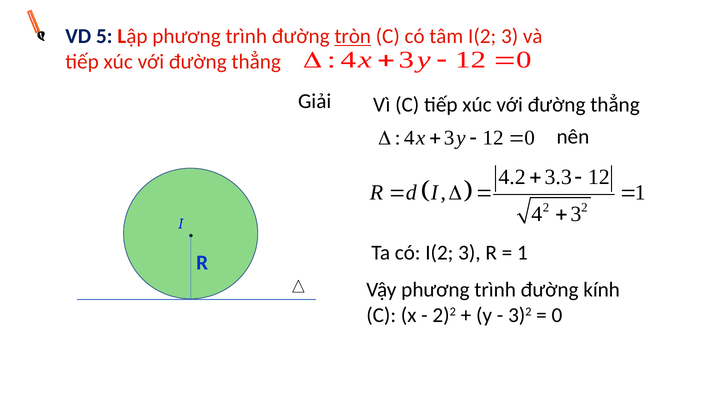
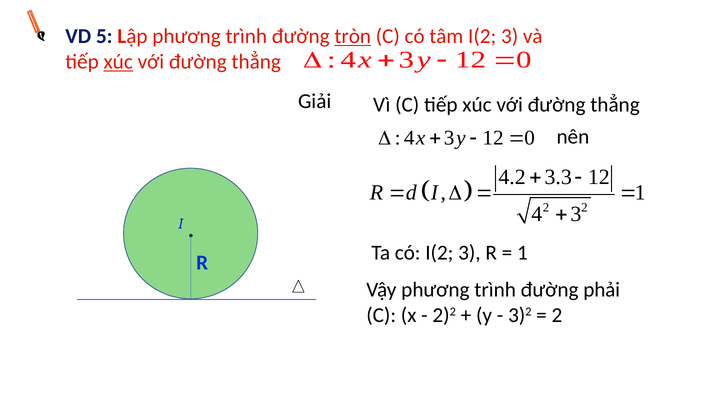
xúc underline: none -> present (118, 62)
kính: kính -> phải (602, 290)
0: 0 -> 2 (557, 316)
